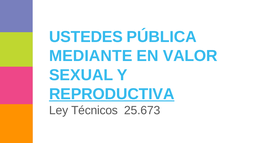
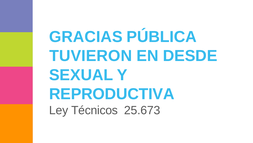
USTEDES: USTEDES -> GRACIAS (86, 37)
MEDIANTE: MEDIANTE -> TUVIERON (91, 56)
VALOR: VALOR -> DESDE (190, 56)
REPRODUCTIVA underline: present -> none (112, 94)
